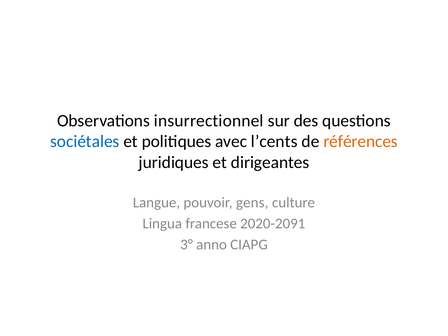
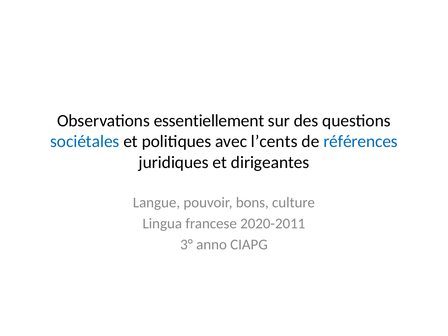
insurrectionnel: insurrectionnel -> essentiellement (209, 121)
références colour: orange -> blue (361, 142)
gens: gens -> bons (252, 203)
2020-2091: 2020-2091 -> 2020-2011 (273, 224)
